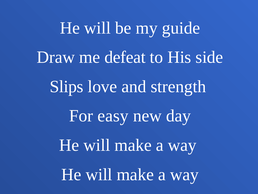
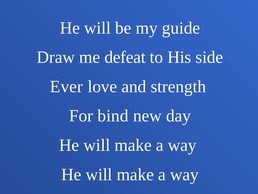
Slips: Slips -> Ever (66, 86)
easy: easy -> bind (113, 116)
